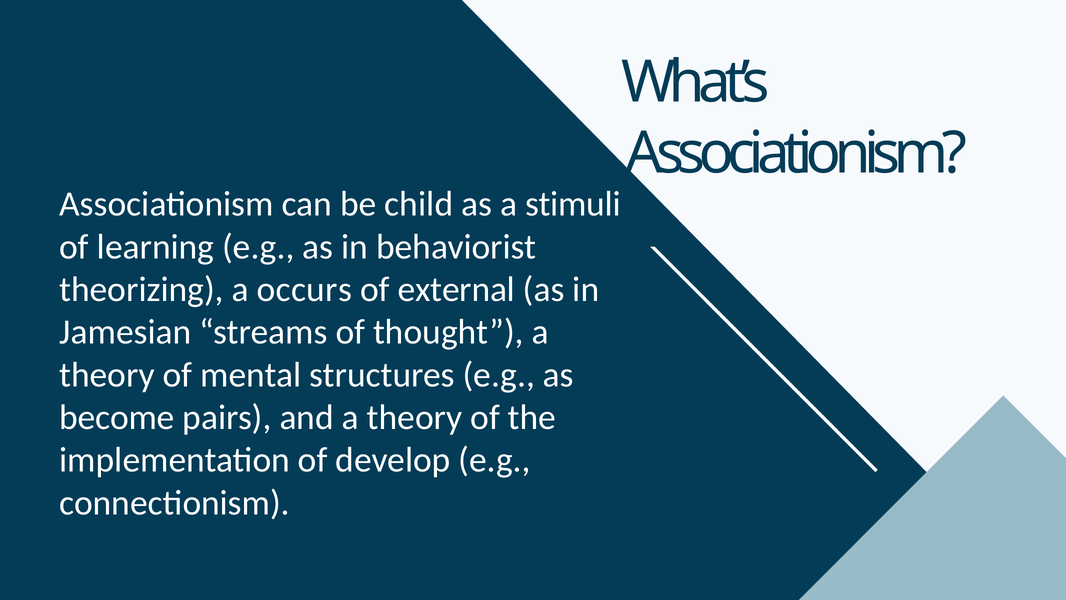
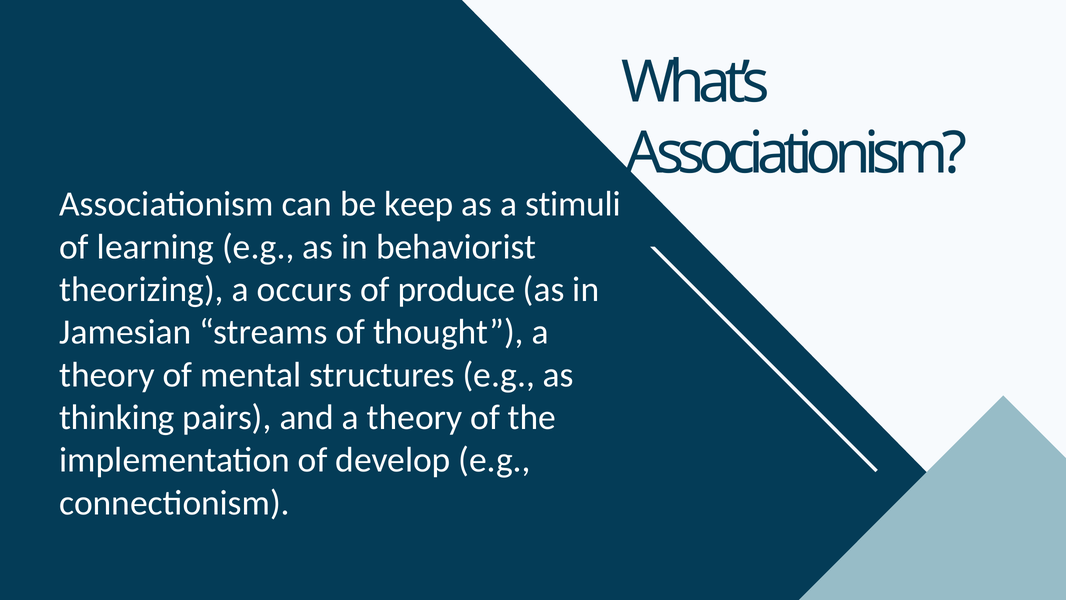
child: child -> keep (419, 204)
external: external -> produce (456, 289)
become: become -> thinking (117, 417)
